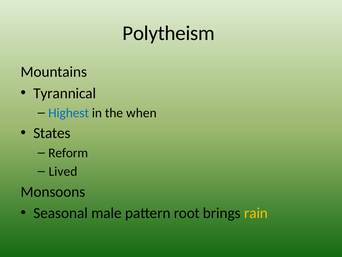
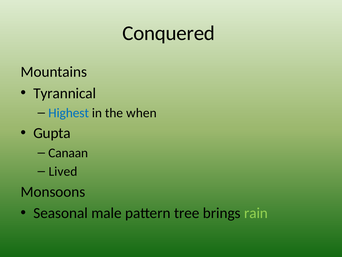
Polytheism: Polytheism -> Conquered (169, 33)
States: States -> Gupta (52, 133)
Reform: Reform -> Canaan (68, 153)
root: root -> tree (187, 213)
rain colour: yellow -> light green (256, 213)
